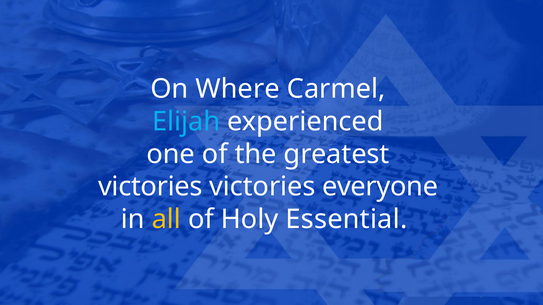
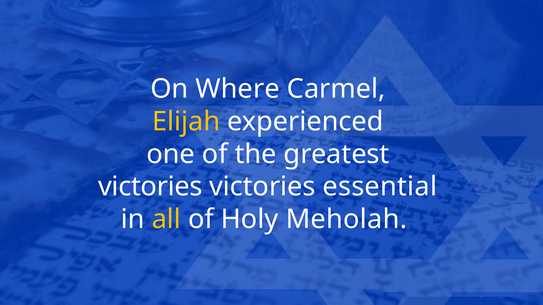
Elijah colour: light blue -> yellow (186, 122)
everyone: everyone -> essential (380, 187)
Essential: Essential -> Meholah (346, 219)
